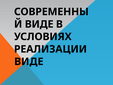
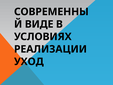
ВИДЕ: ВИДЕ -> УХОД (29, 61)
